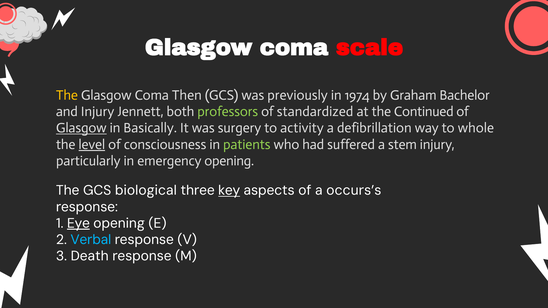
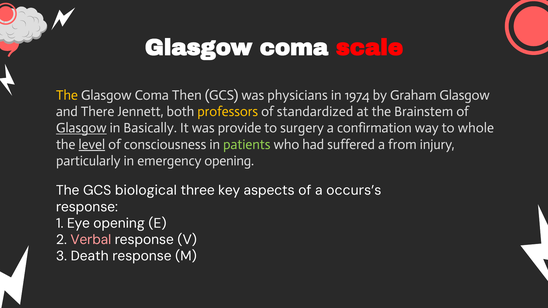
previously: previously -> physicians (298, 95)
Graham Bachelor: Bachelor -> Glasgow (465, 95)
and Injury: Injury -> There (98, 112)
professors colour: light green -> yellow (228, 112)
Continued: Continued -> Brainstem (424, 112)
surgery: surgery -> provide (240, 128)
activity: activity -> surgery (302, 128)
defibrillation: defibrillation -> confirmation (374, 128)
stem: stem -> from (402, 145)
key underline: present -> none (229, 191)
Eye underline: present -> none (78, 223)
Verbal colour: light blue -> pink (91, 240)
